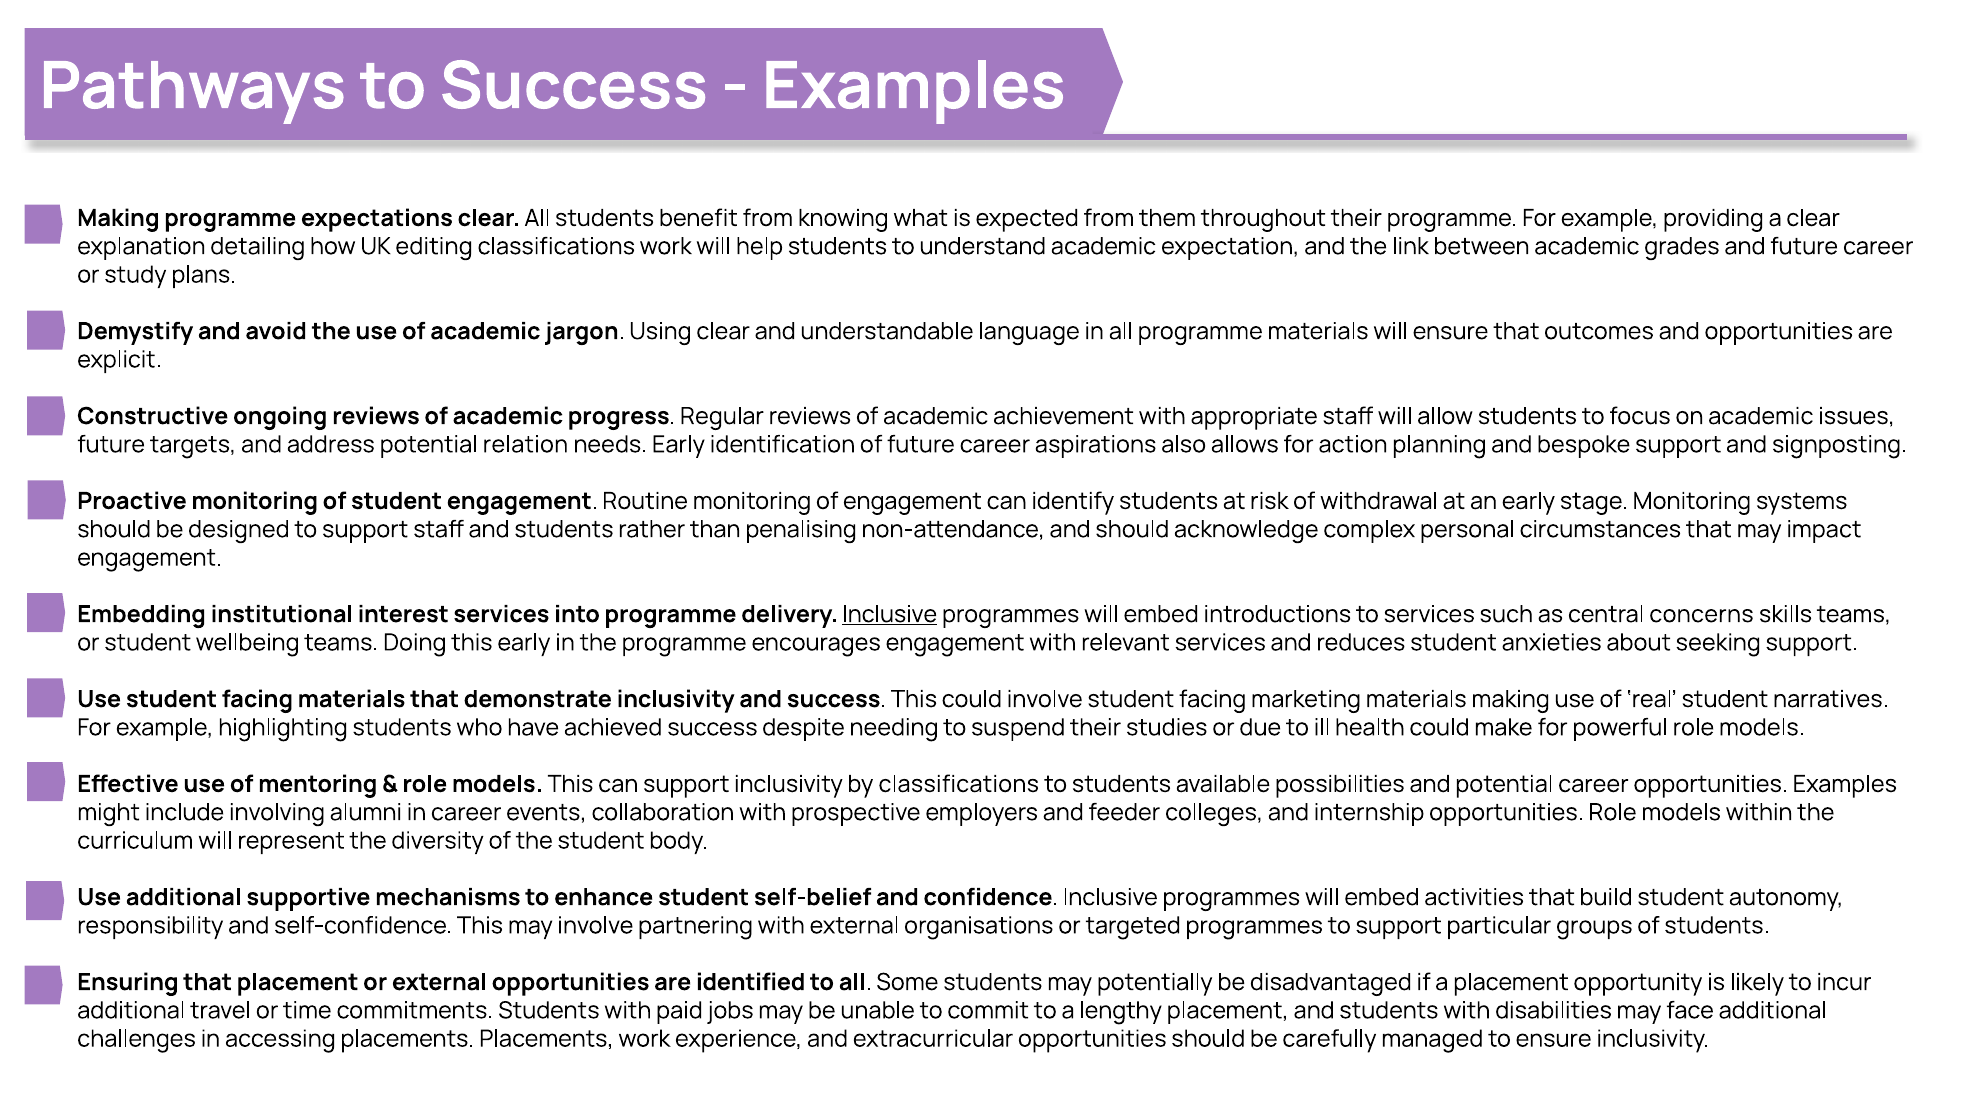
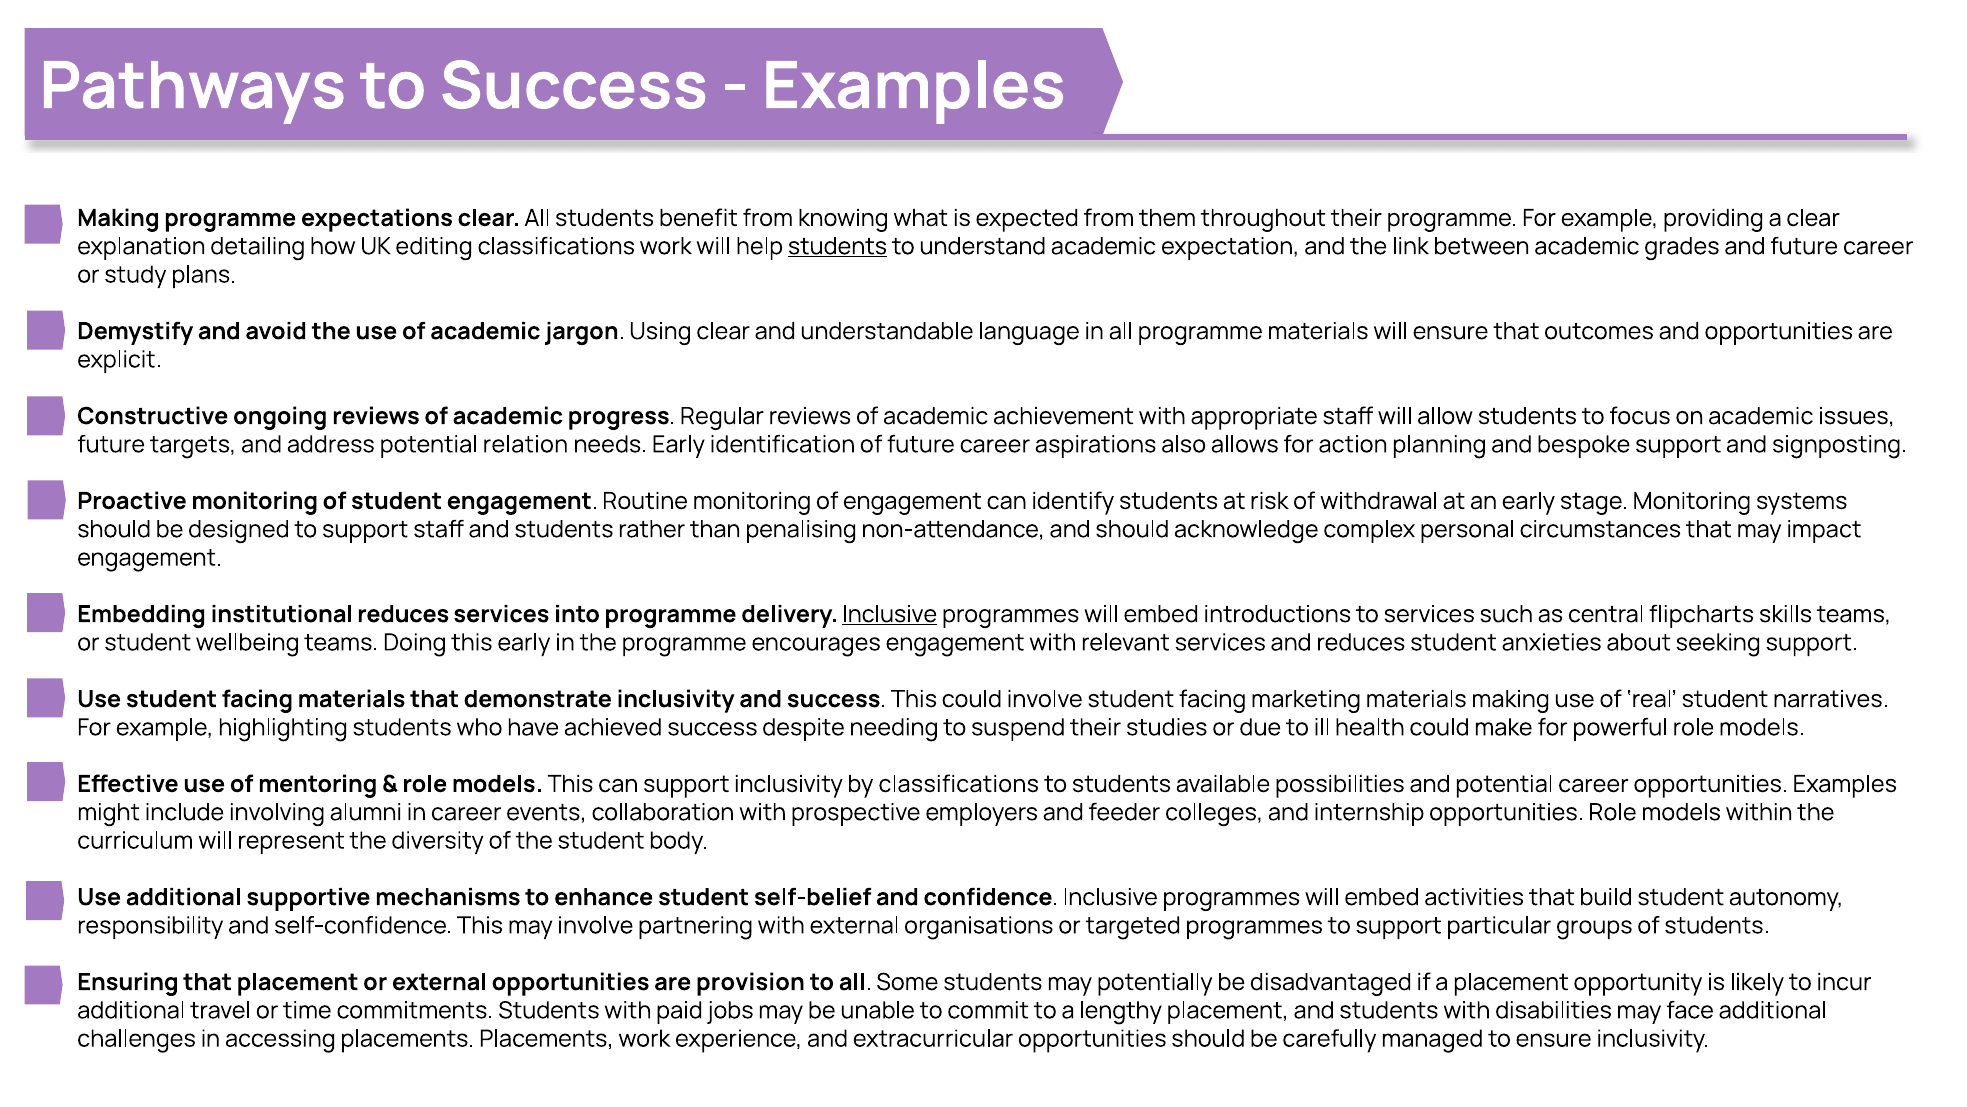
students underline: none -> present (837, 246)
institutional interest: interest -> reduces (403, 614)
concerns: concerns -> flipcharts (1702, 614)
identified: identified -> provision (750, 982)
